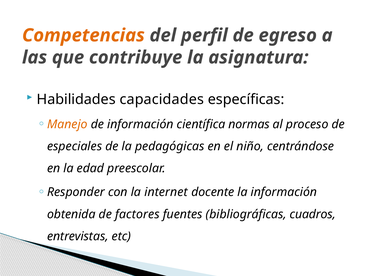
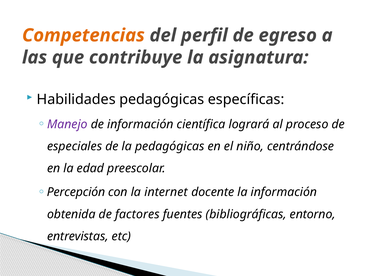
Habilidades capacidades: capacidades -> pedagógicas (162, 99)
Manejo colour: orange -> purple (67, 124)
normas: normas -> logrará (249, 124)
Responder: Responder -> Percepción (76, 192)
cuadros: cuadros -> entorno (313, 214)
